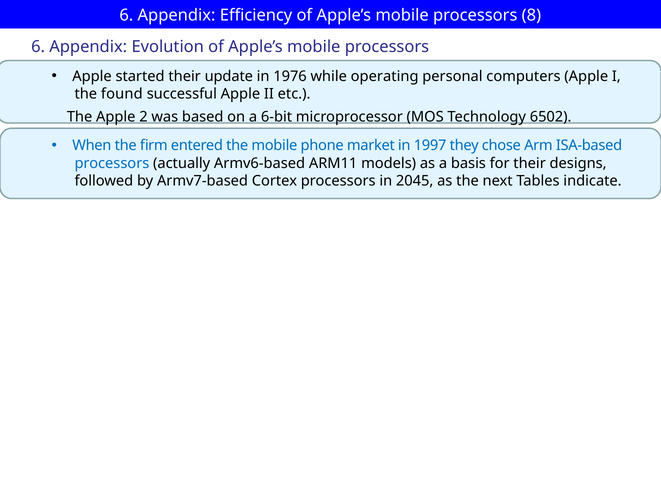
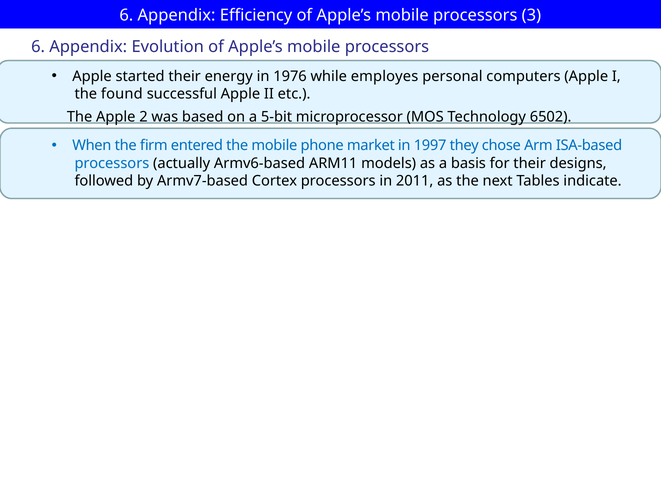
8: 8 -> 3 (531, 15)
update: update -> energy (229, 76)
operating: operating -> employes (385, 76)
6-bit: 6-bit -> 5-bit (277, 117)
2045: 2045 -> 2011 (415, 181)
